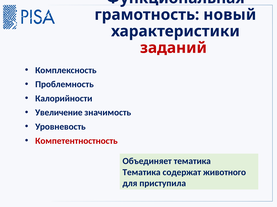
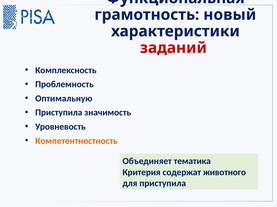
Калорийности: Калорийности -> Оптимальную (64, 99)
Увеличение: Увеличение -> Приступила (59, 113)
Компетентностность colour: red -> orange (76, 141)
Тематика: Тематика -> Критерия (142, 173)
